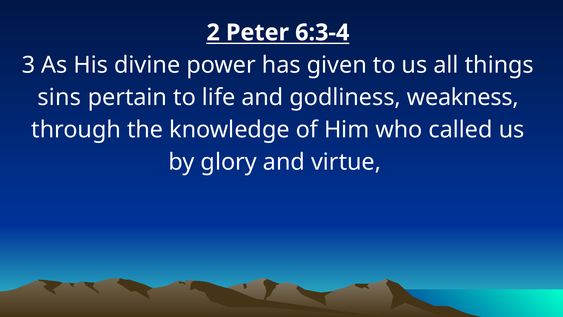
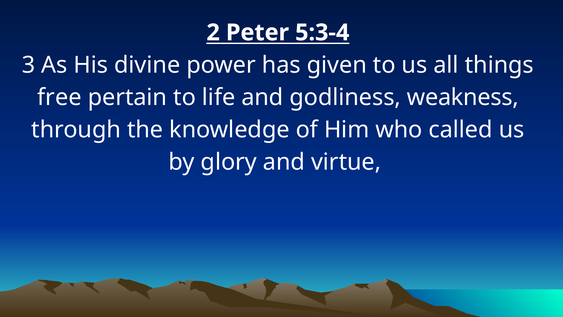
6:3-4: 6:3-4 -> 5:3-4 (322, 33)
sins: sins -> free (59, 97)
